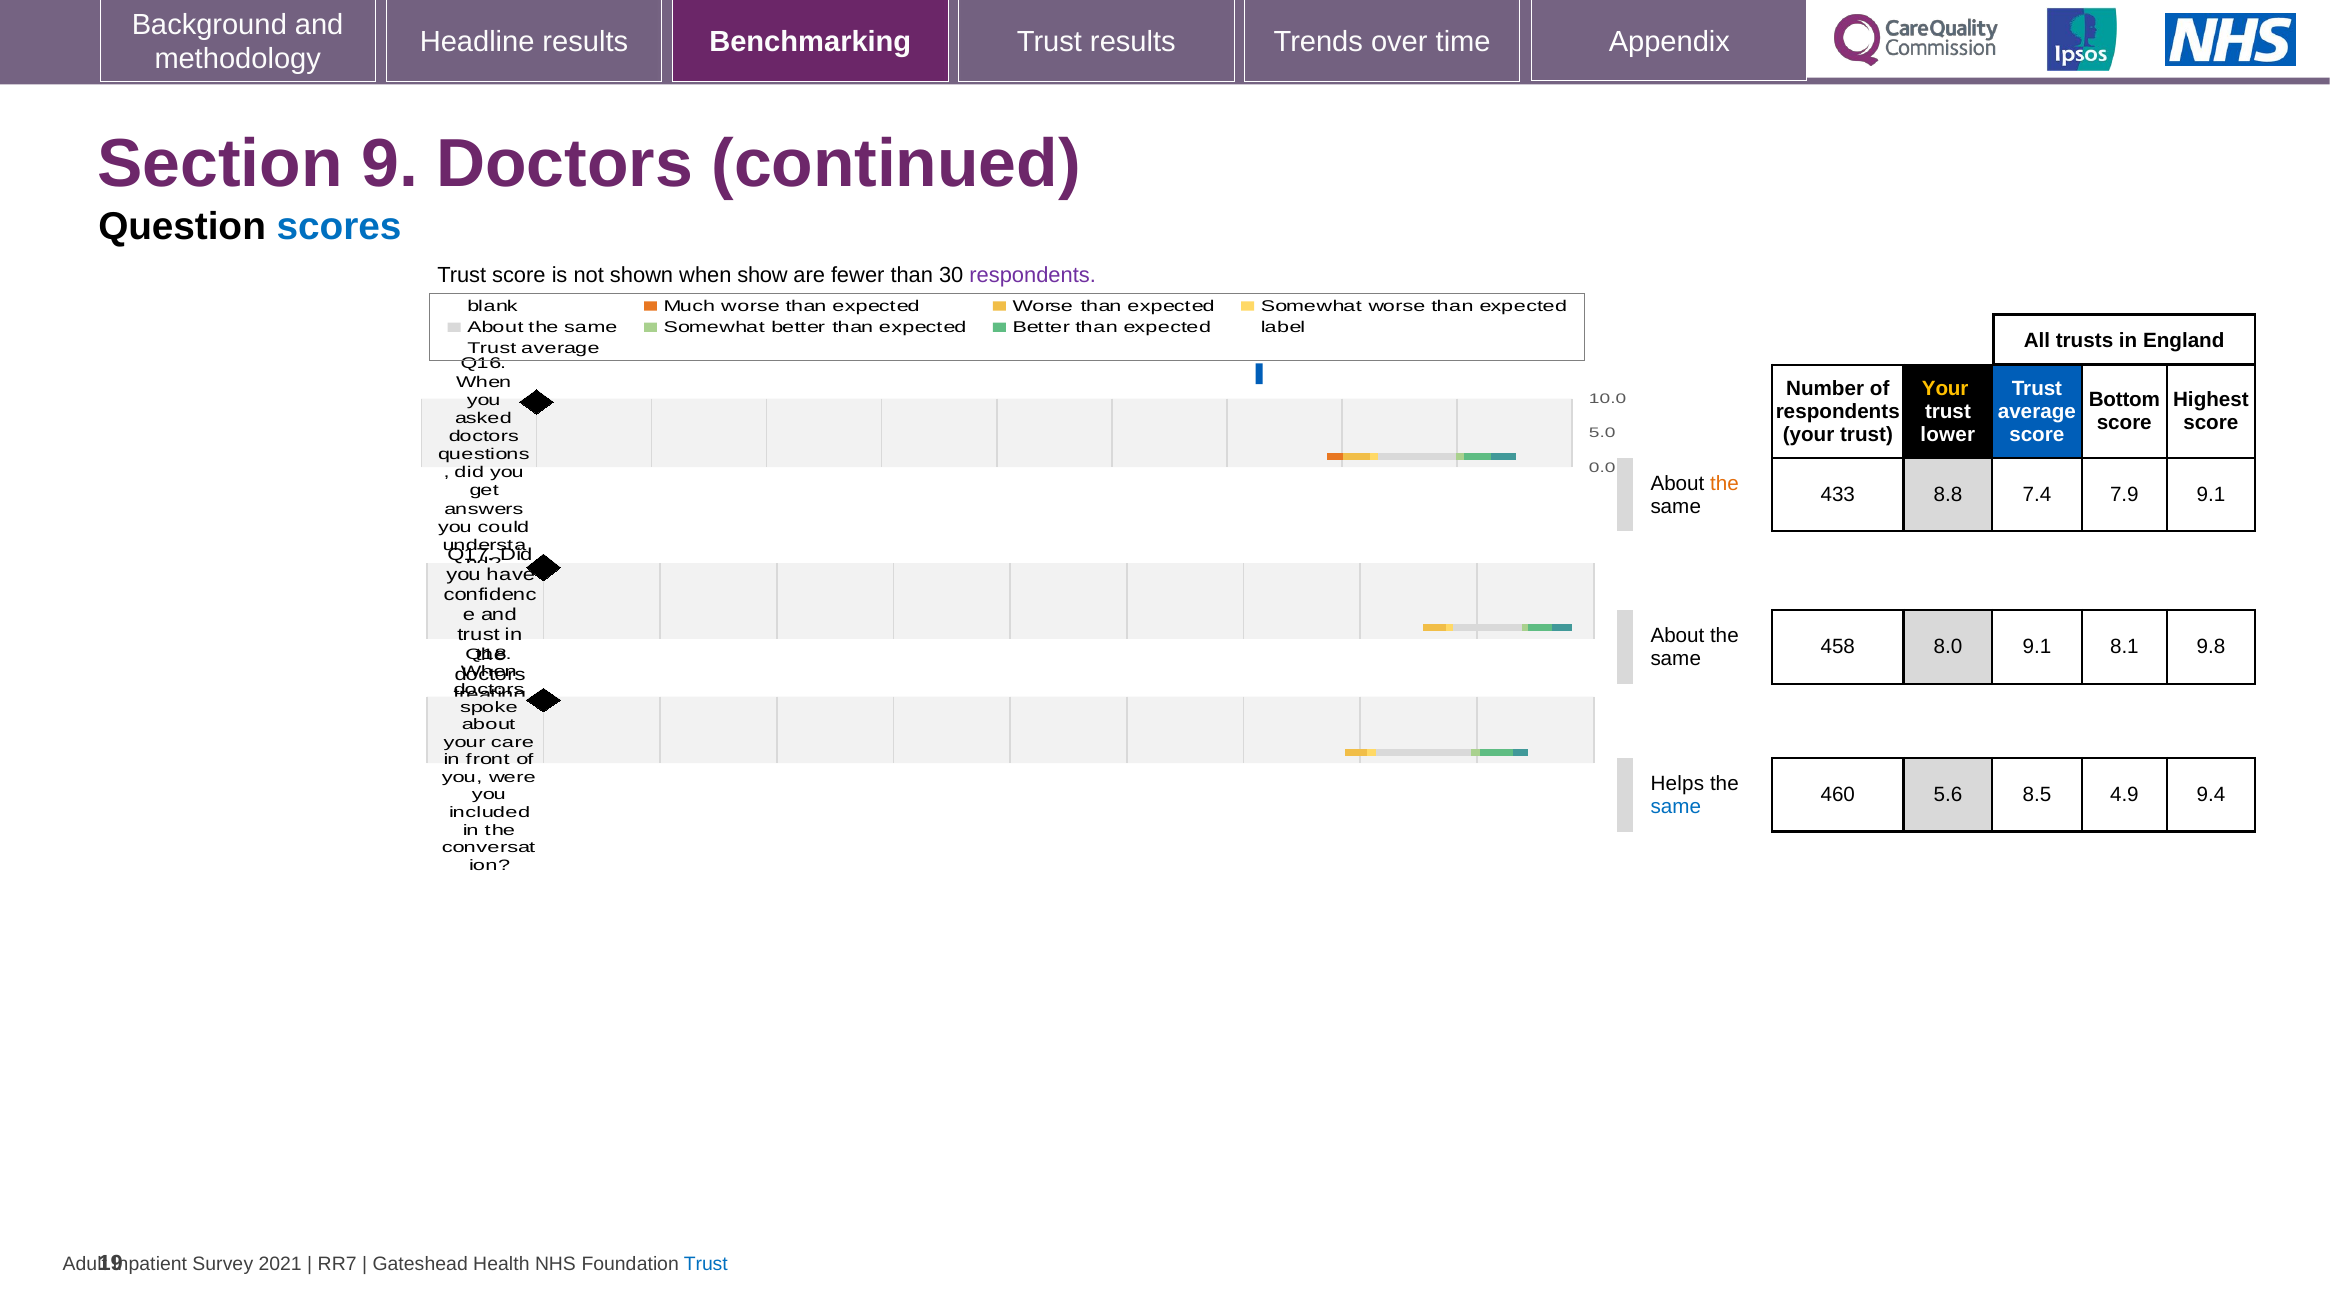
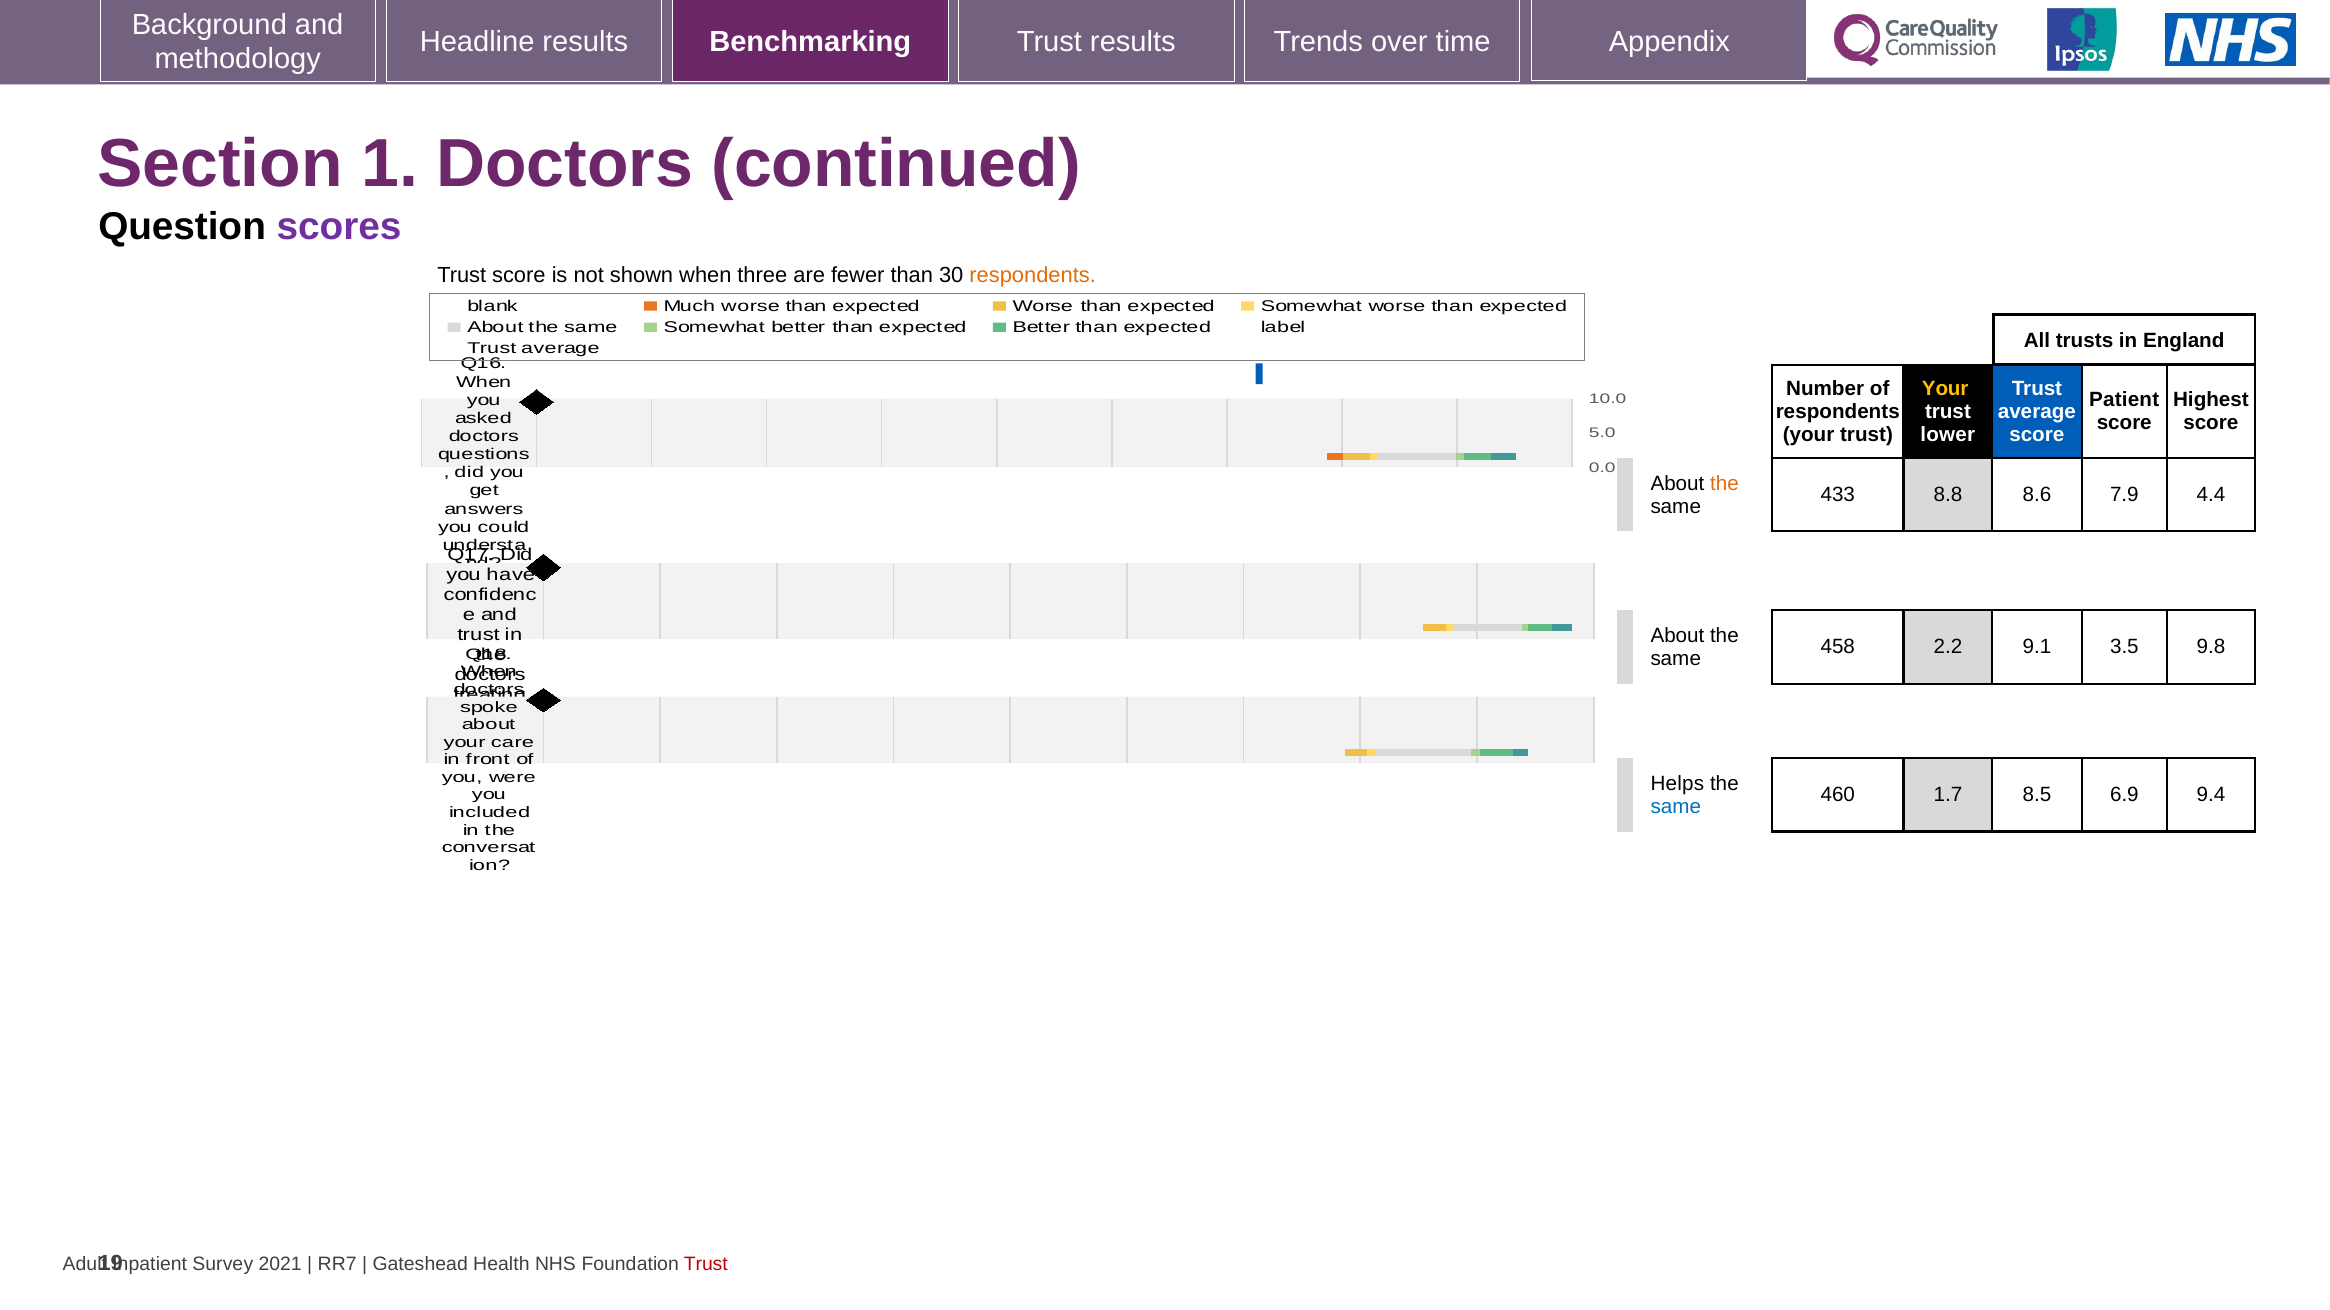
9: 9 -> 1 (390, 165)
scores colour: blue -> purple (339, 227)
show: show -> three (762, 276)
respondents colour: purple -> orange (1033, 276)
Bottom: Bottom -> Patient (2124, 400)
7.4: 7.4 -> 8.6 (2037, 495)
7.9 9.1: 9.1 -> 4.4 (2211, 495)
8.0: 8.0 -> 2.2 (1948, 647)
8.1: 8.1 -> 3.5 (2124, 647)
5.6: 5.6 -> 1.7 (1948, 795)
4.9: 4.9 -> 6.9 (2124, 795)
Trust colour: blue -> red (706, 1265)
